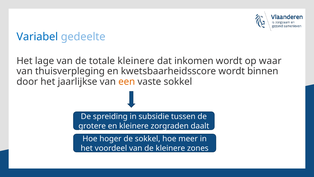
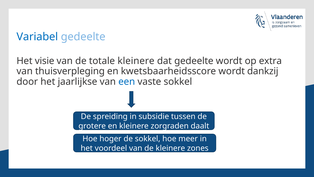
lage: lage -> visie (45, 61)
dat inkomen: inkomen -> gedeelte (194, 61)
waar: waar -> extra (270, 61)
binnen: binnen -> dankzij (263, 71)
een colour: orange -> blue (127, 81)
